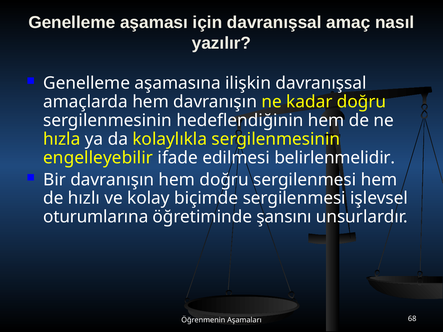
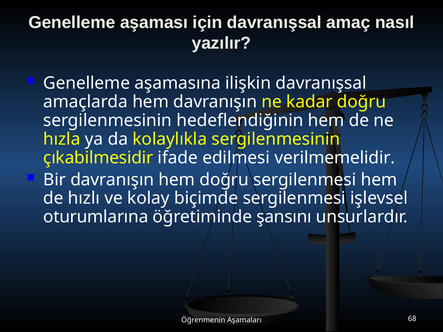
engelleyebilir: engelleyebilir -> çıkabilmesidir (98, 158)
belirlenmelidir: belirlenmelidir -> verilmemelidir (335, 158)
